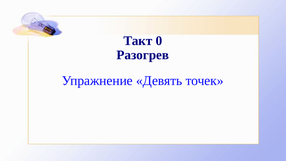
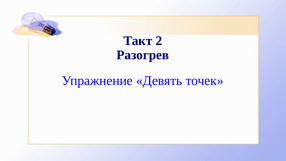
0: 0 -> 2 (159, 41)
